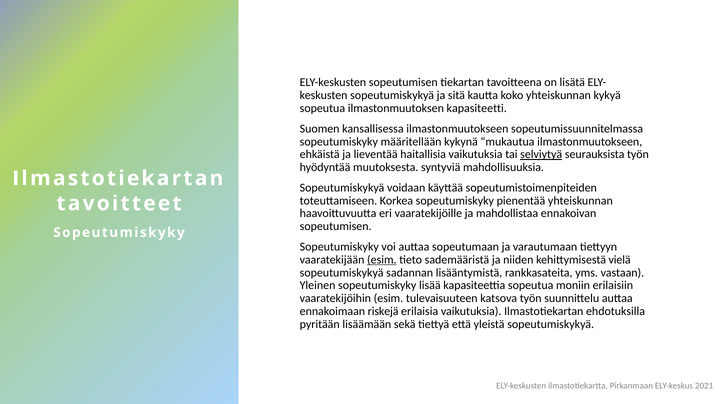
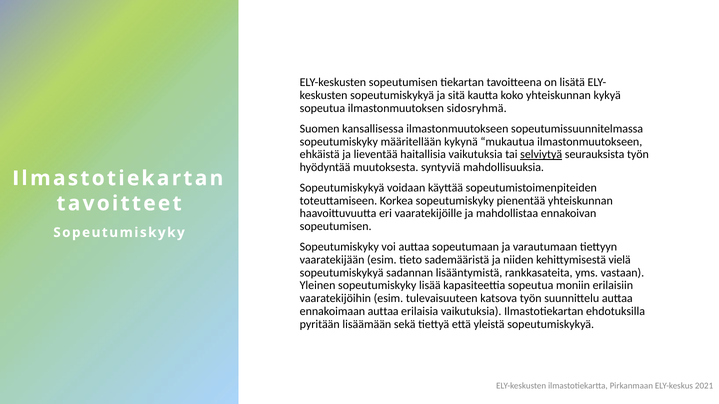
kapasiteetti: kapasiteetti -> sidosryhmä (477, 108)
esim underline: present -> none (382, 260)
ennakoimaan riskejä: riskejä -> auttaa (383, 312)
